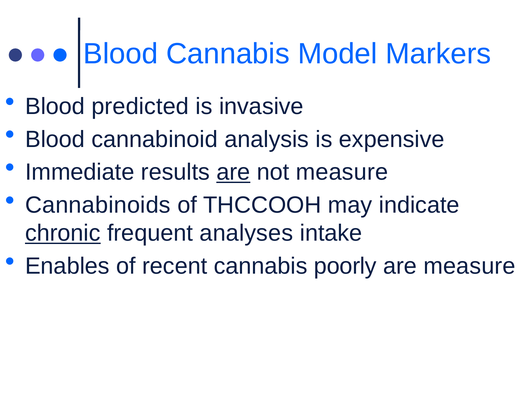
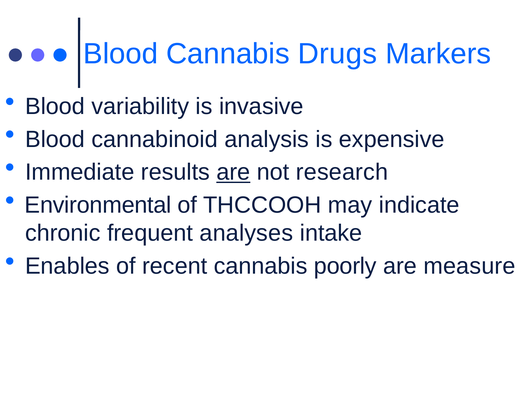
Model: Model -> Drugs (337, 54)
predicted: predicted -> variability (140, 106)
not measure: measure -> research (342, 172)
Cannabinoids: Cannabinoids -> Environmental (98, 205)
chronic underline: present -> none (63, 233)
